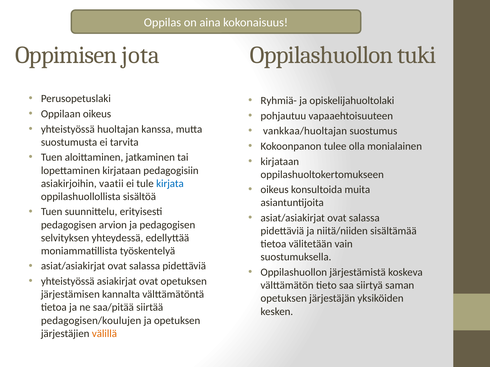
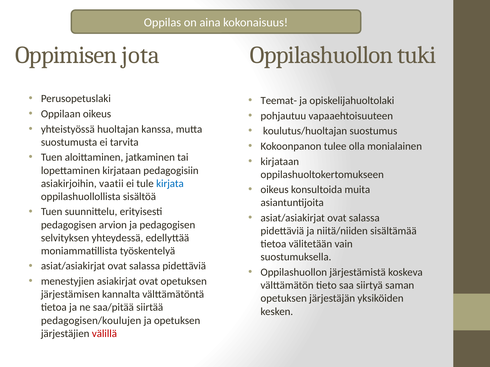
Ryhmiä-: Ryhmiä- -> Teemat- (279, 101)
vankkaa/huoltajan: vankkaa/huoltajan -> koulutus/huoltajan (305, 131)
yhteistyössä: yhteistyössä -> menestyjien (68, 282)
välillä colour: orange -> red (104, 334)
